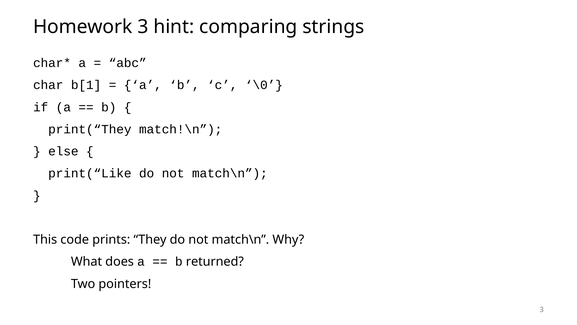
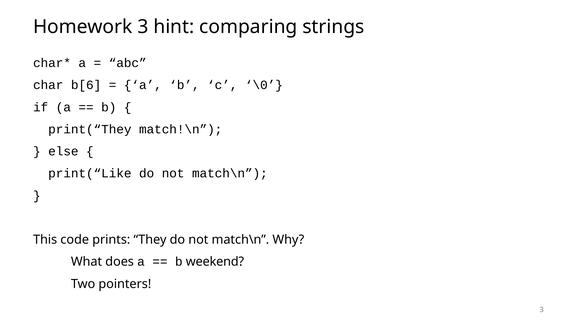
b[1: b[1 -> b[6 (86, 85)
returned: returned -> weekend (215, 261)
